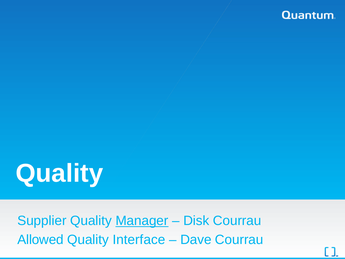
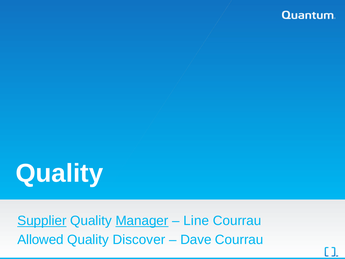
Supplier underline: none -> present (42, 221)
Disk: Disk -> Line (196, 221)
Interface: Interface -> Discover (139, 239)
